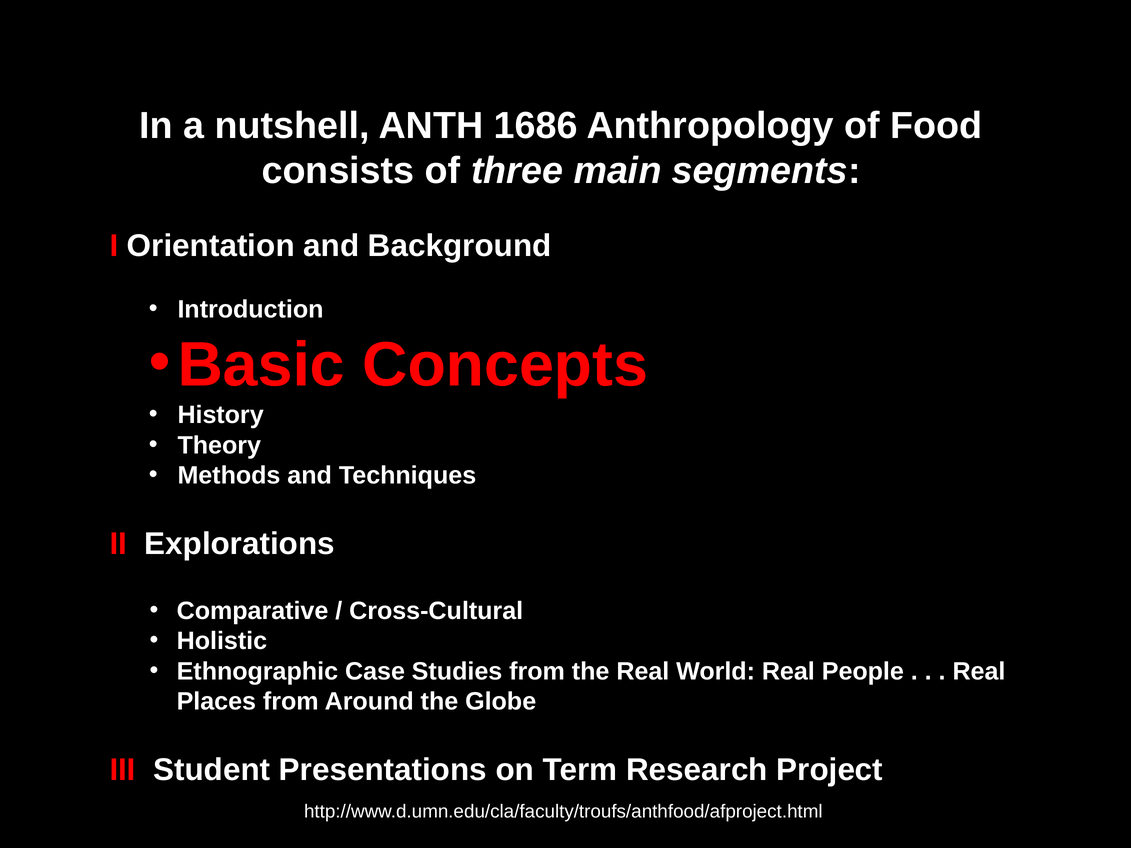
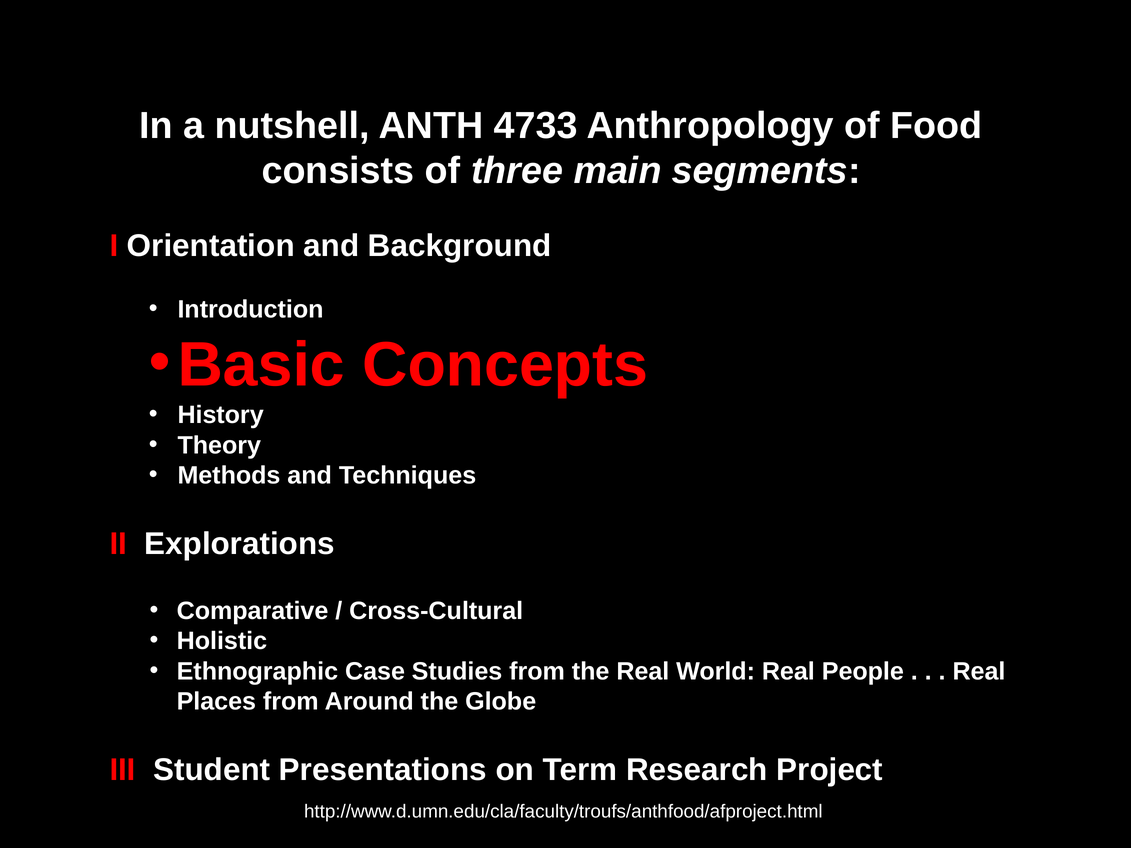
1686: 1686 -> 4733 (536, 126)
